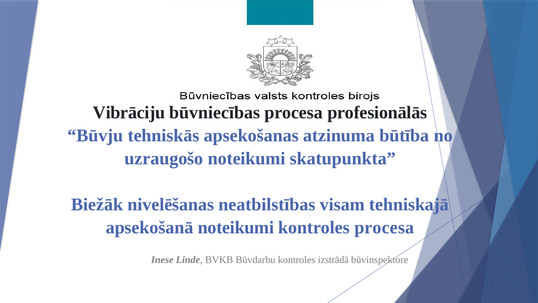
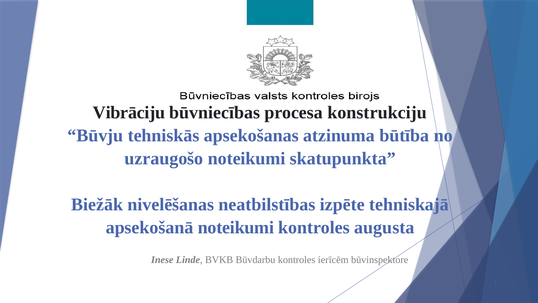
profesionālās: profesionālās -> konstrukciju (377, 112)
visam: visam -> izpēte (342, 204)
kontroles procesa: procesa -> augusta (384, 227)
izstrādā: izstrādā -> ierīcēm (333, 259)
